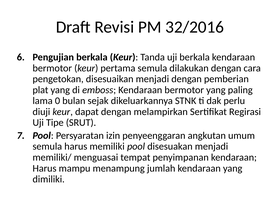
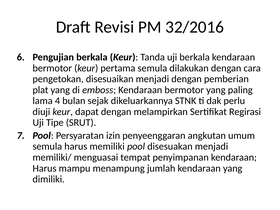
0: 0 -> 4 (57, 101)
